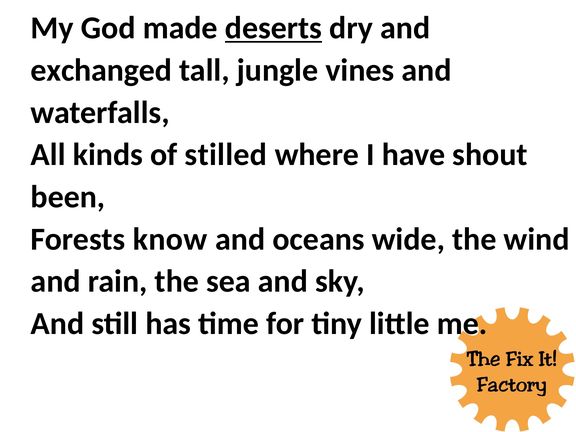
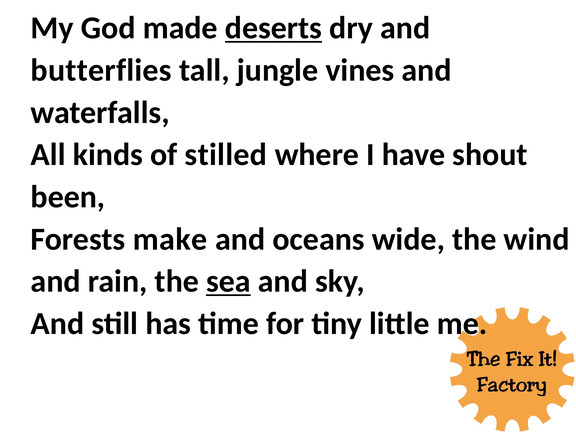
exchanged: exchanged -> butterflies (101, 70)
know: know -> make (170, 239)
sea underline: none -> present (228, 281)
